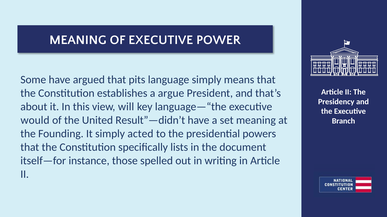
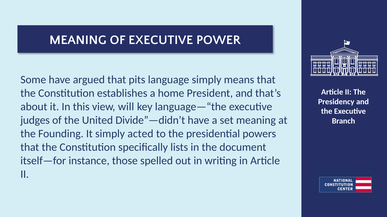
argue: argue -> home (171, 93)
would: would -> judges (35, 121)
Result”—didn’t: Result”—didn’t -> Divide”—didn’t (150, 121)
